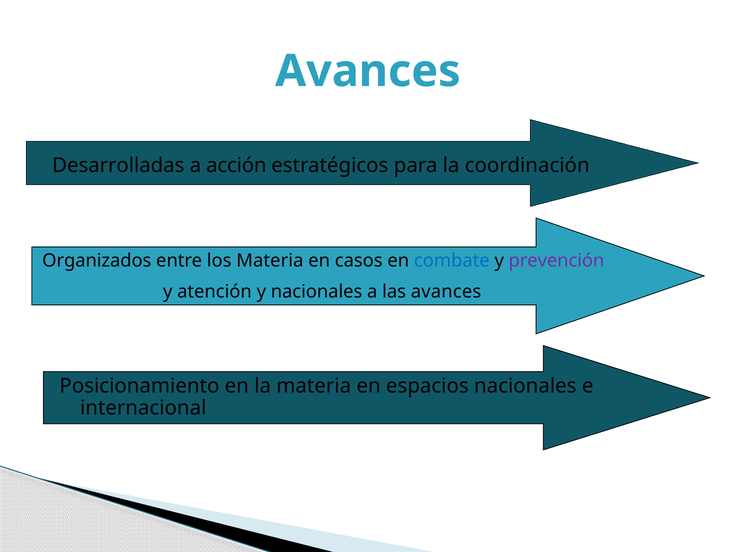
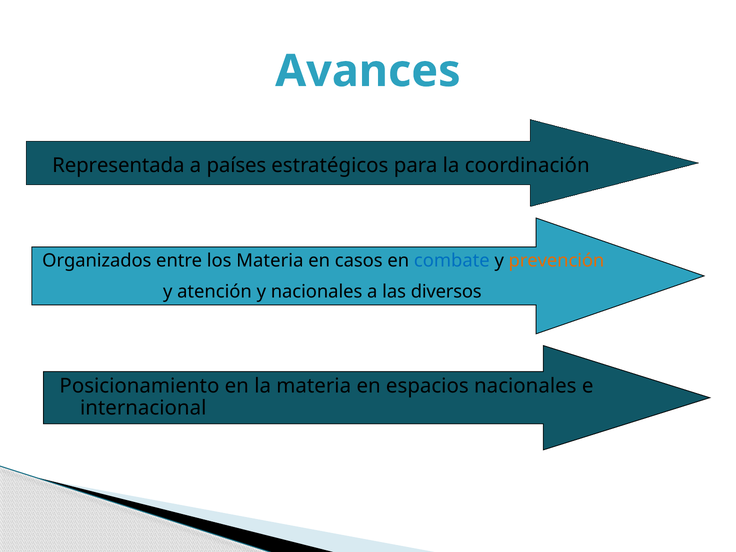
Desarrolladas: Desarrolladas -> Representada (118, 166)
acción: acción -> países (236, 166)
prevención colour: purple -> orange (556, 261)
las avances: avances -> diversos (446, 292)
